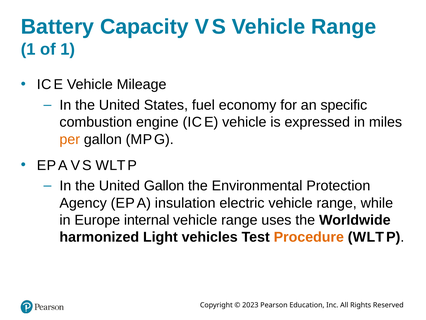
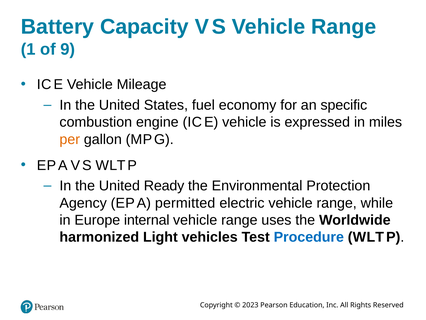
of 1: 1 -> 9 (68, 49)
United Gallon: Gallon -> Ready (164, 186)
insulation: insulation -> permitted (185, 203)
Procedure colour: orange -> blue (309, 237)
